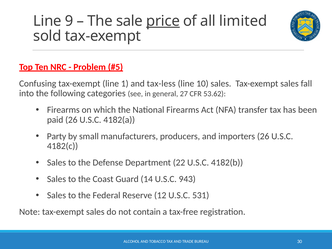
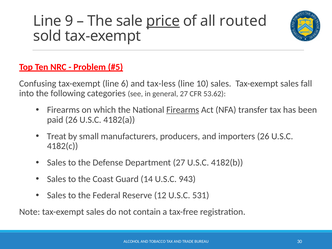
limited: limited -> routed (243, 21)
1: 1 -> 6 (125, 83)
Firearms underline: none -> present (183, 110)
Party: Party -> Treat (57, 136)
Department 22: 22 -> 27 (179, 163)
